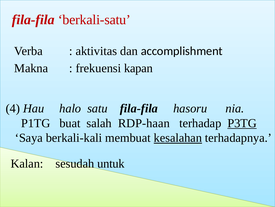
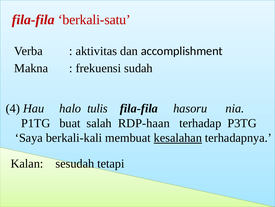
kapan: kapan -> sudah (138, 68)
satu: satu -> tulis (97, 108)
P3TG underline: present -> none (242, 123)
untuk: untuk -> tetapi (111, 163)
